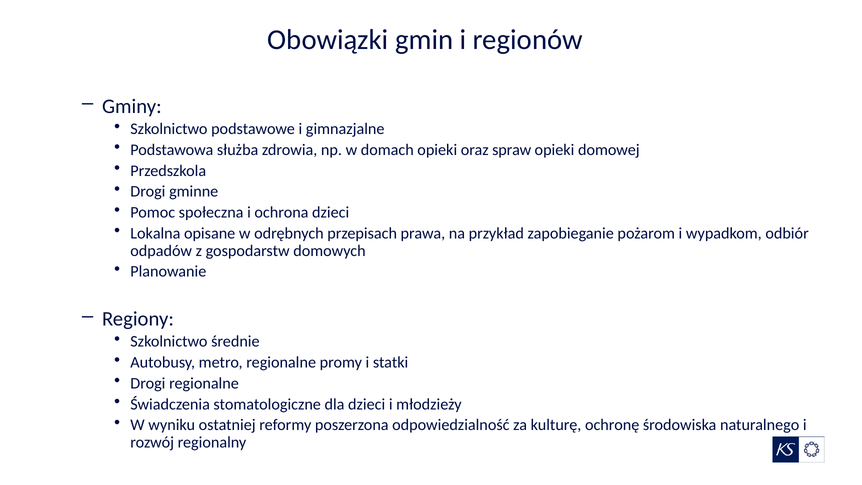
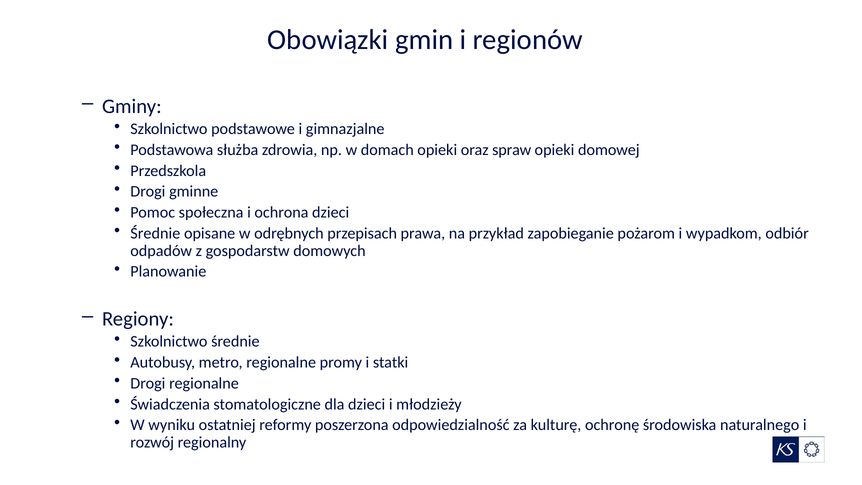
Lokalna: Lokalna -> Średnie (155, 233)
